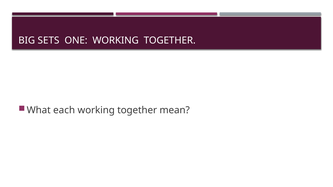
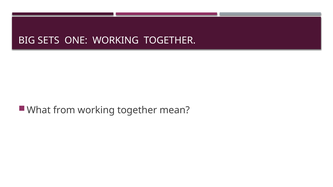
each: each -> from (64, 110)
